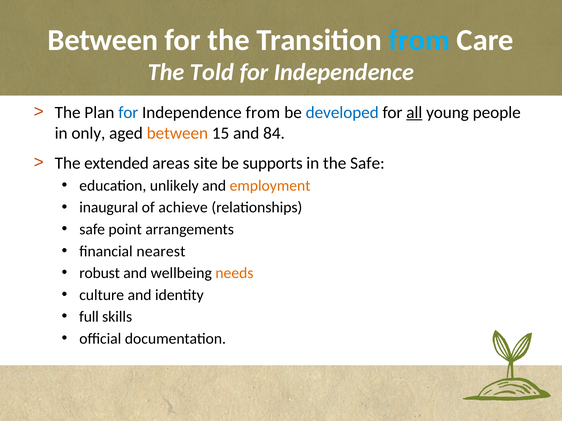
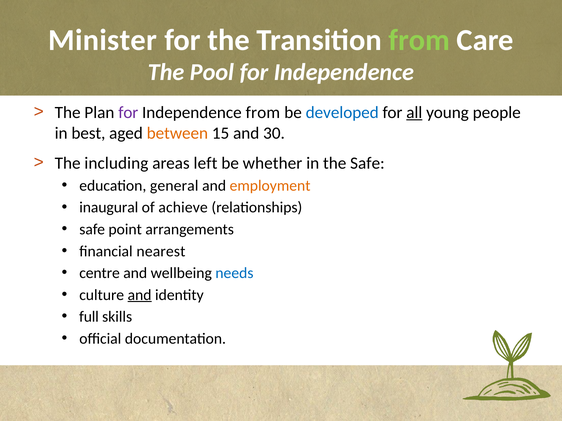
Between: Between -> Minister (103, 40)
from colour: light blue -> light green (419, 40)
Told: Told -> Pool (212, 72)
for colour: blue -> purple (128, 113)
only: only -> best (88, 133)
84: 84 -> 30 (274, 133)
extended: extended -> including (116, 163)
site: site -> left (205, 163)
supports: supports -> whether (273, 163)
unlikely: unlikely -> general (174, 186)
robust: robust -> centre (100, 273)
needs colour: orange -> blue (234, 273)
and underline: none -> present (140, 295)
